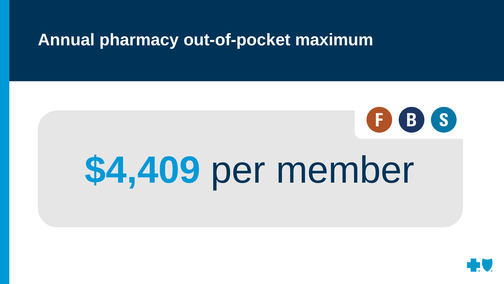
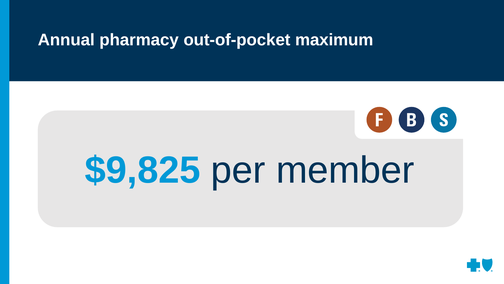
$4,409: $4,409 -> $9,825 (143, 170)
